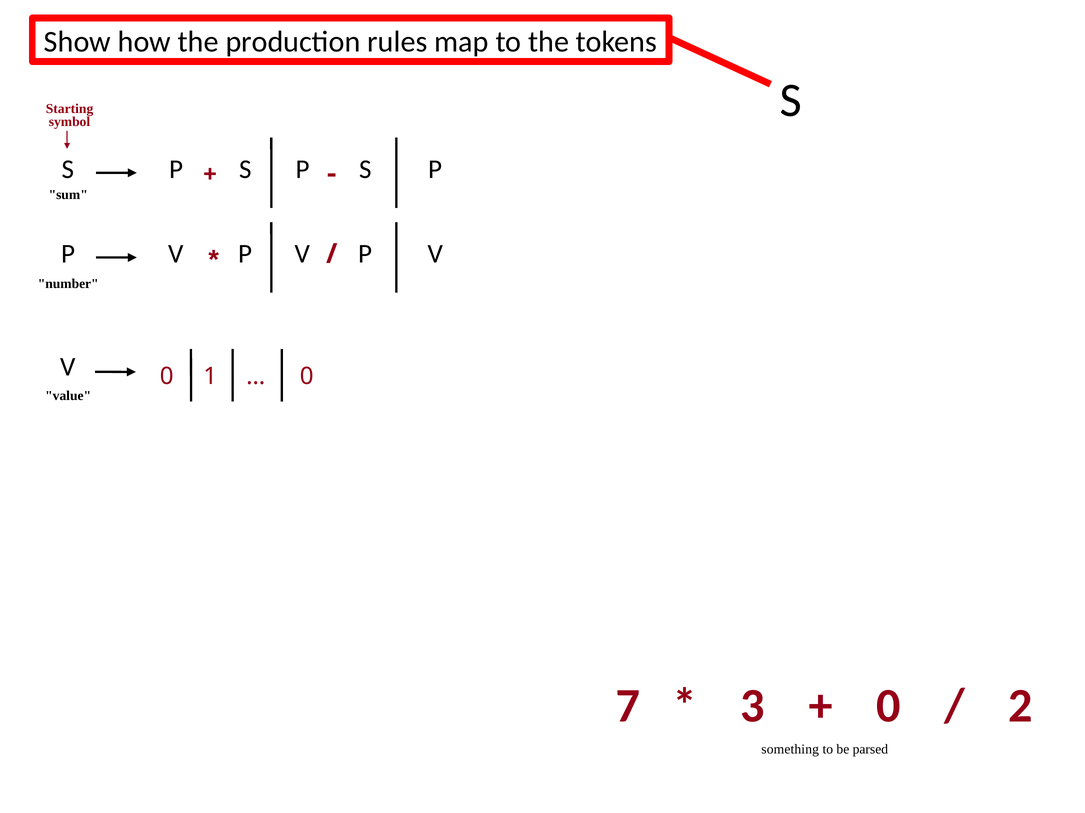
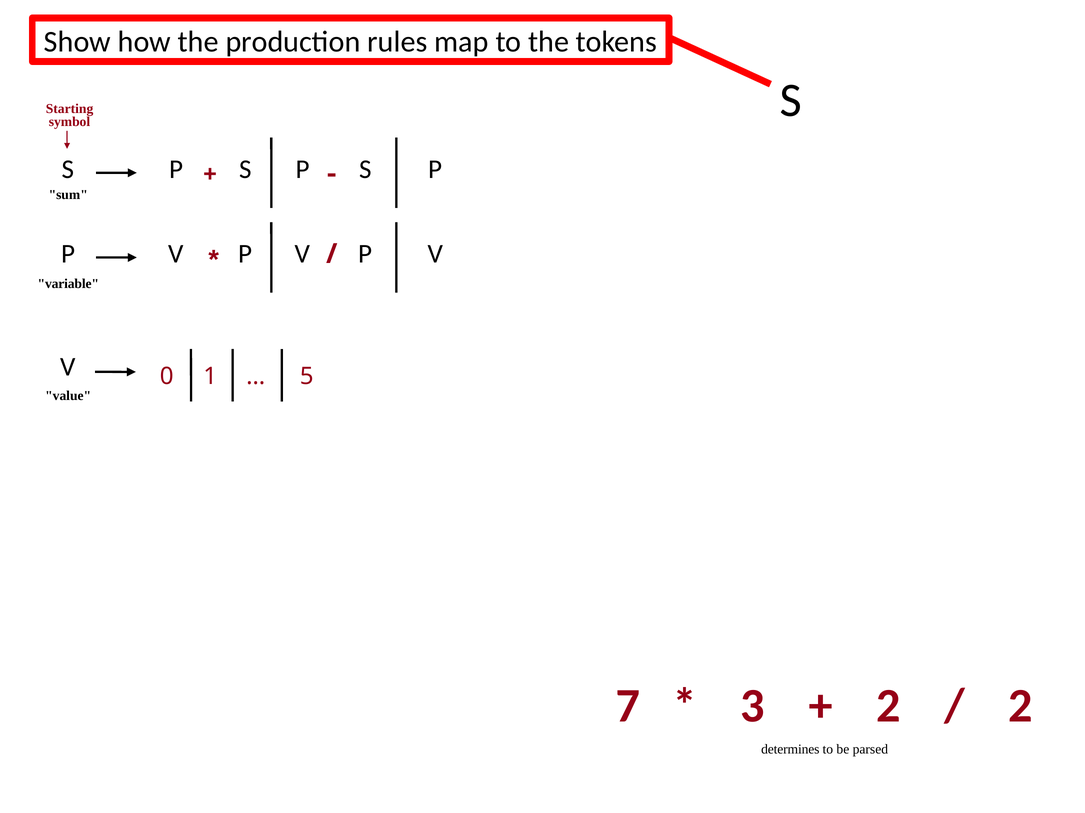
number: number -> variable (68, 284)
0: 0 -> 5 (307, 377)
0: 0 -> 2 (888, 707)
something: something -> determines (790, 750)
